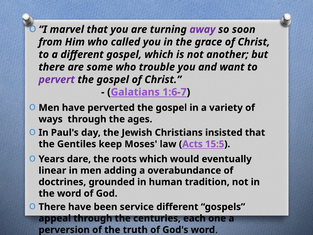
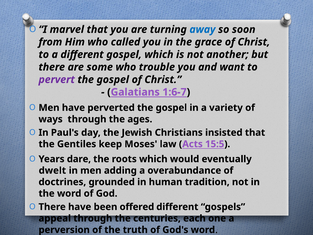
away colour: purple -> blue (202, 29)
linear: linear -> dwelt (52, 170)
service: service -> offered (137, 207)
